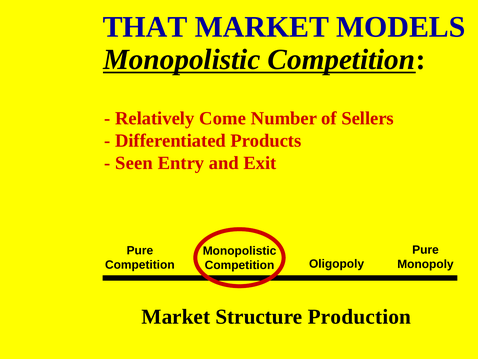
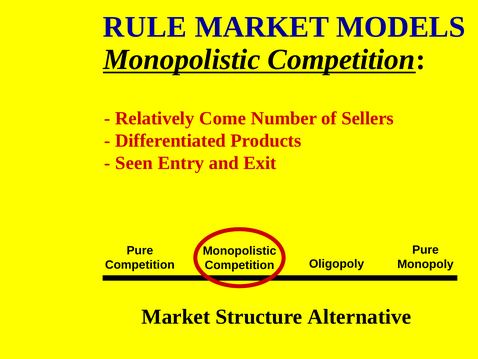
THAT: THAT -> RULE (145, 27)
Production: Production -> Alternative (359, 316)
